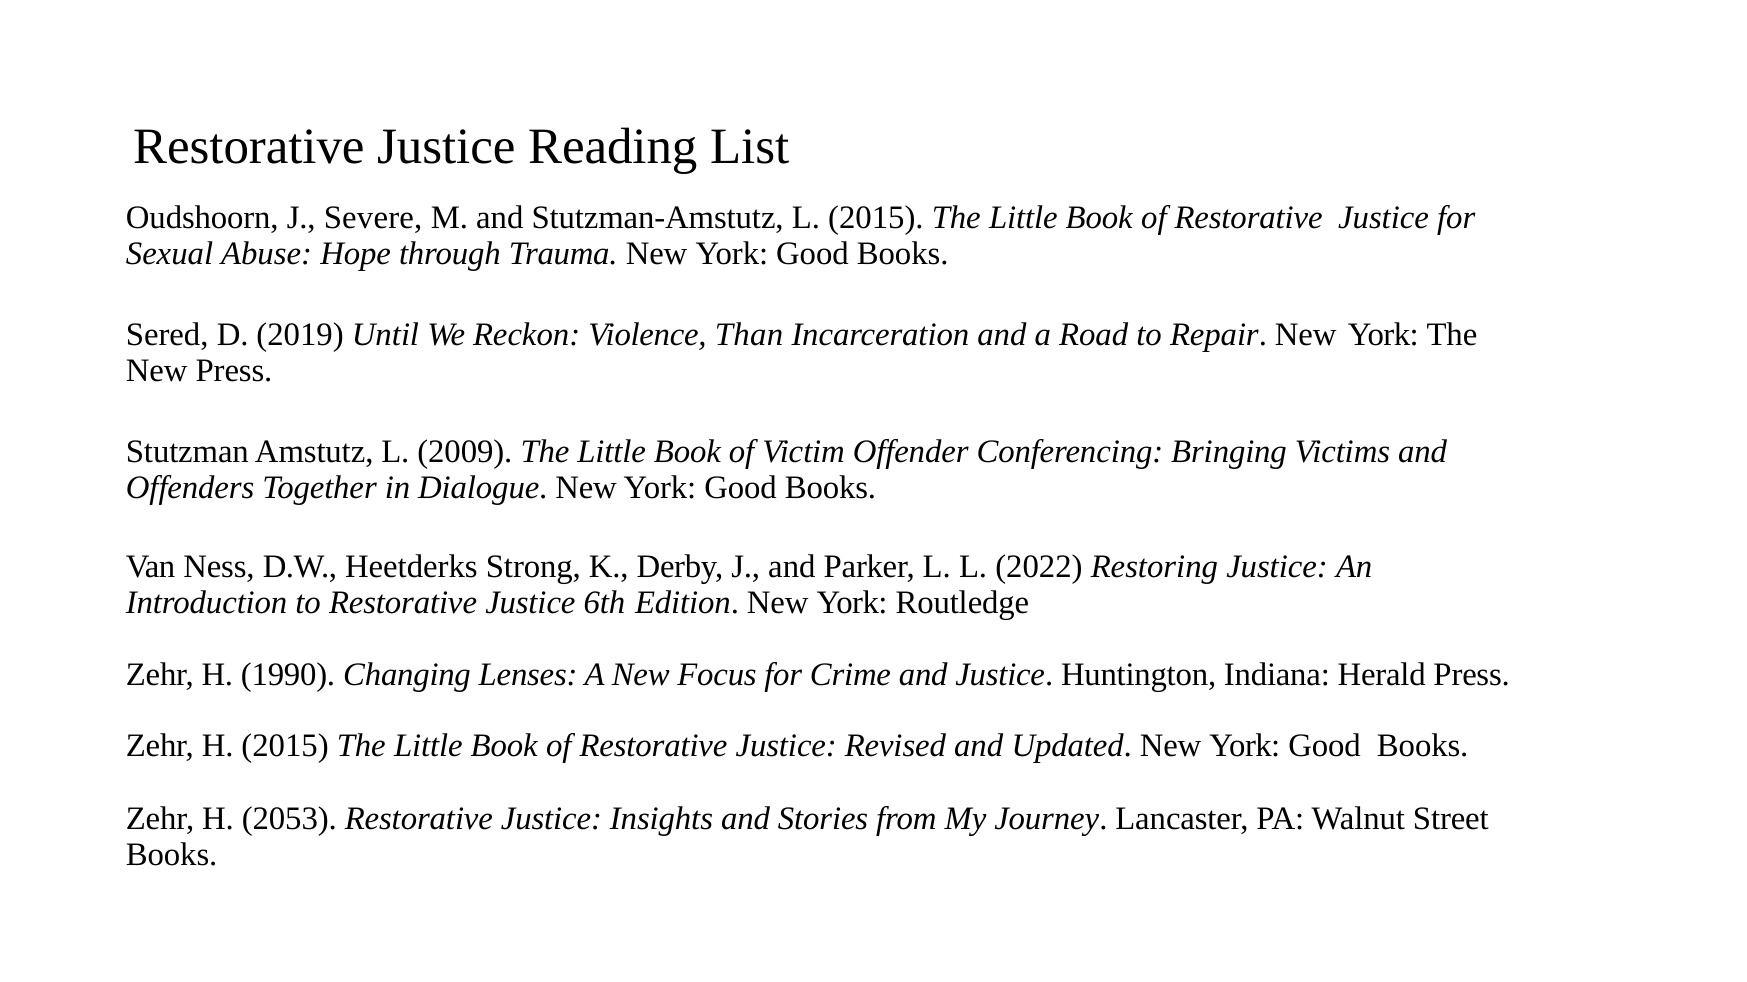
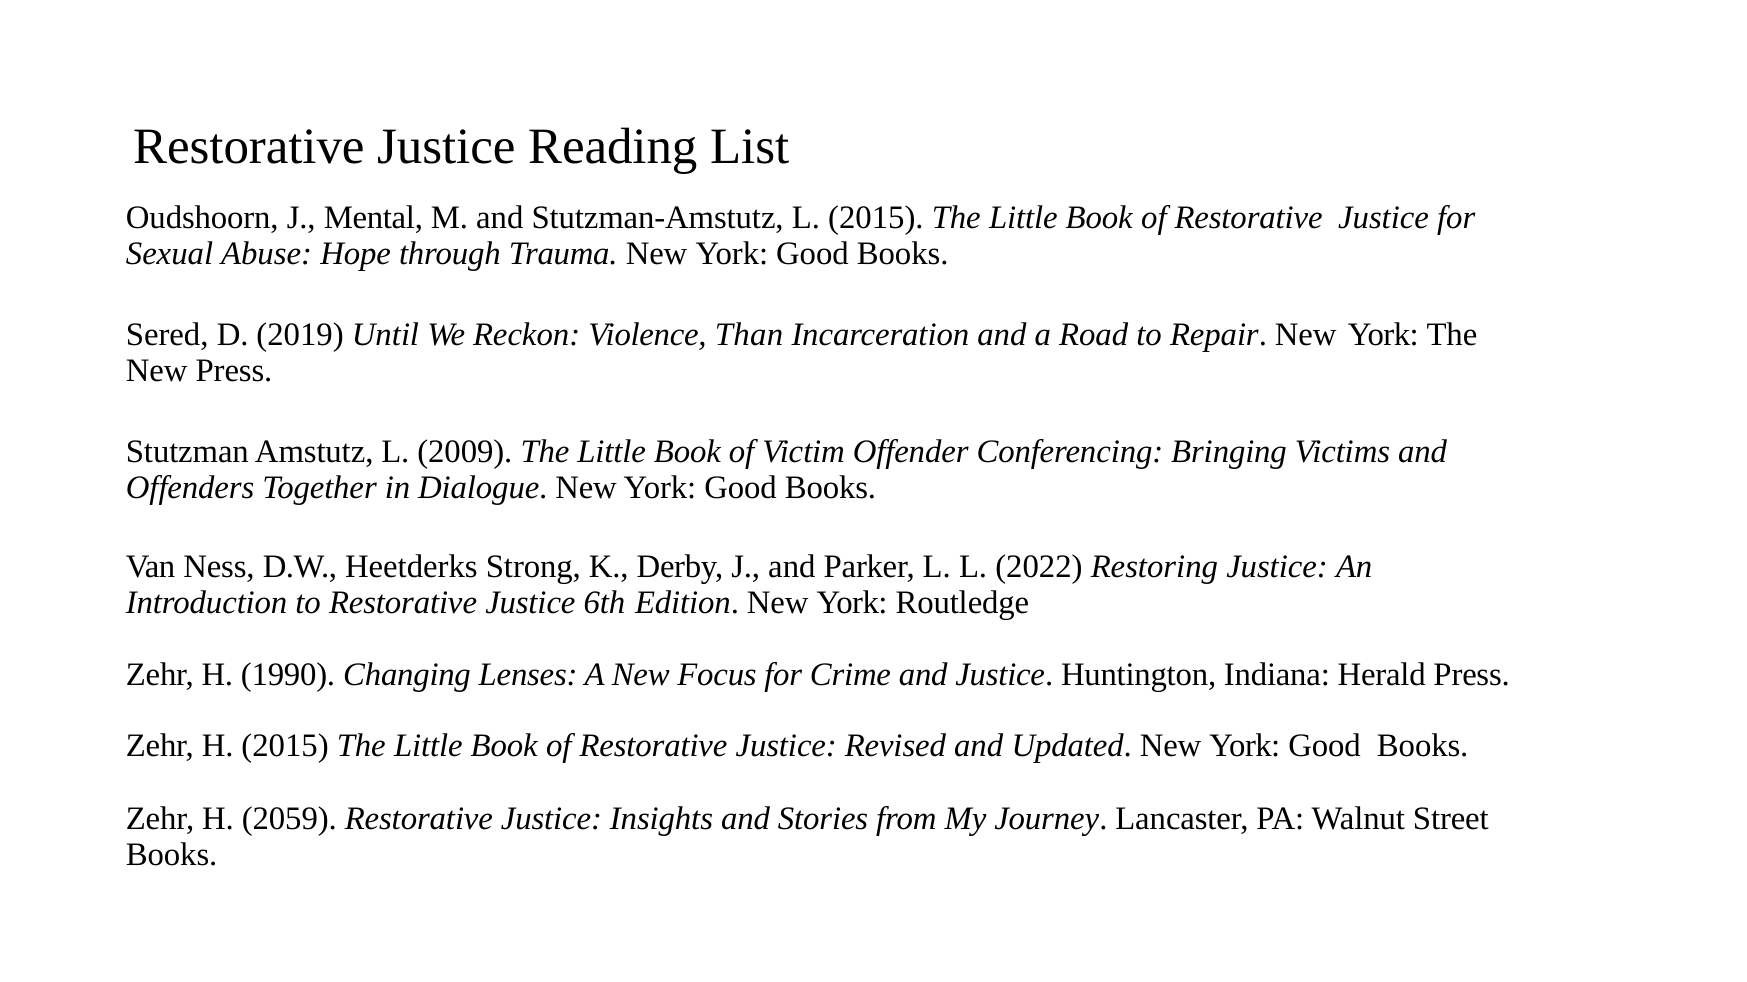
Severe: Severe -> Mental (373, 218)
2053: 2053 -> 2059 (289, 819)
